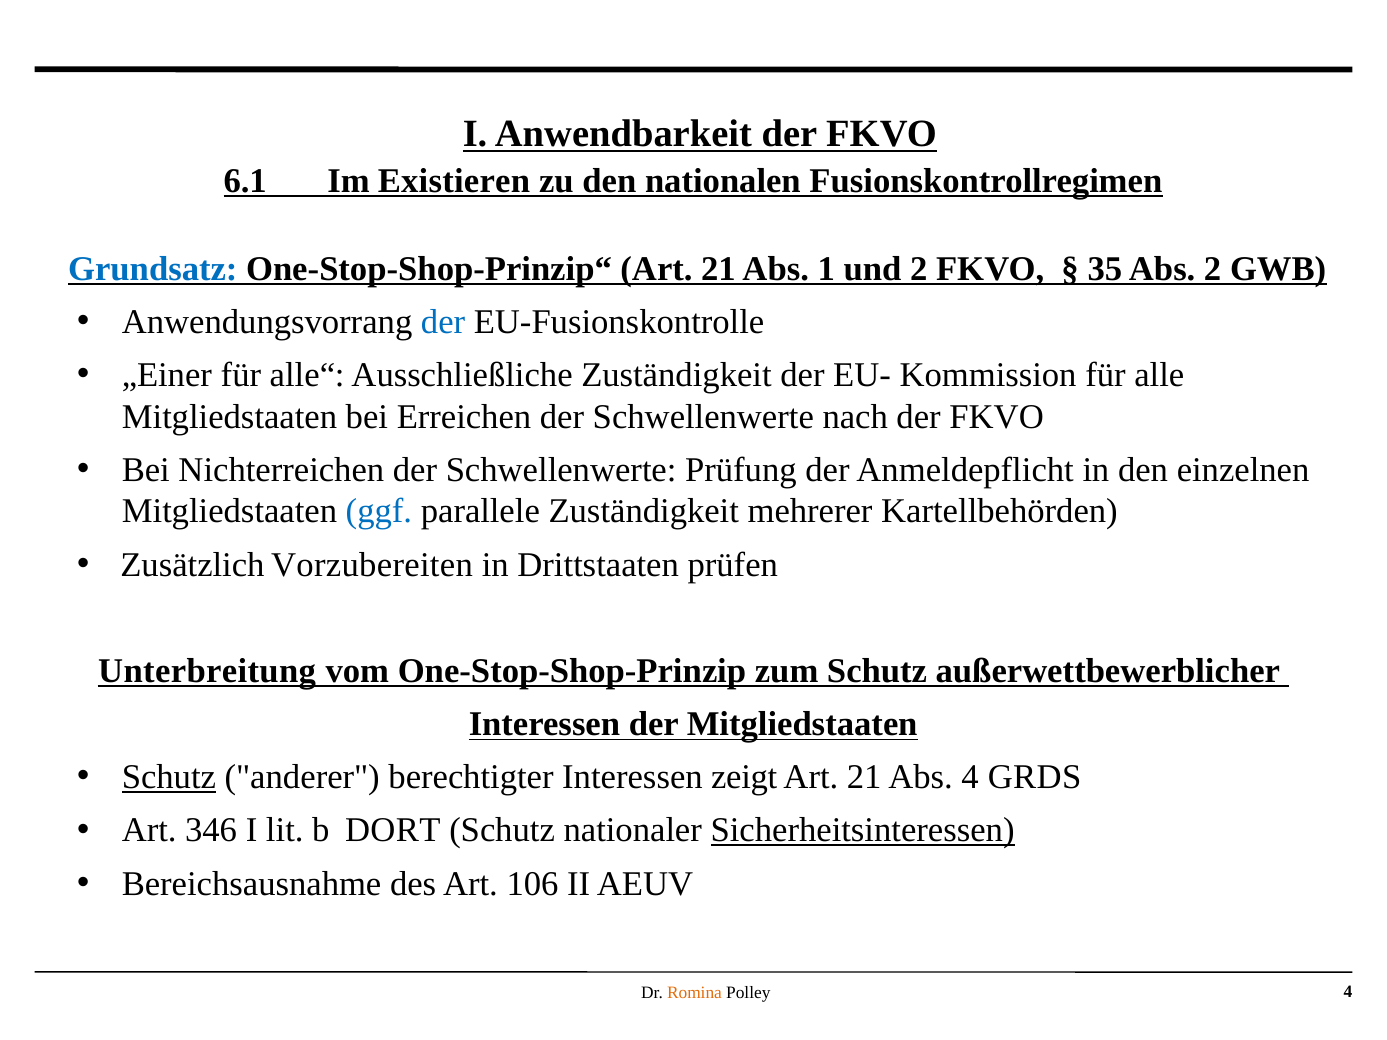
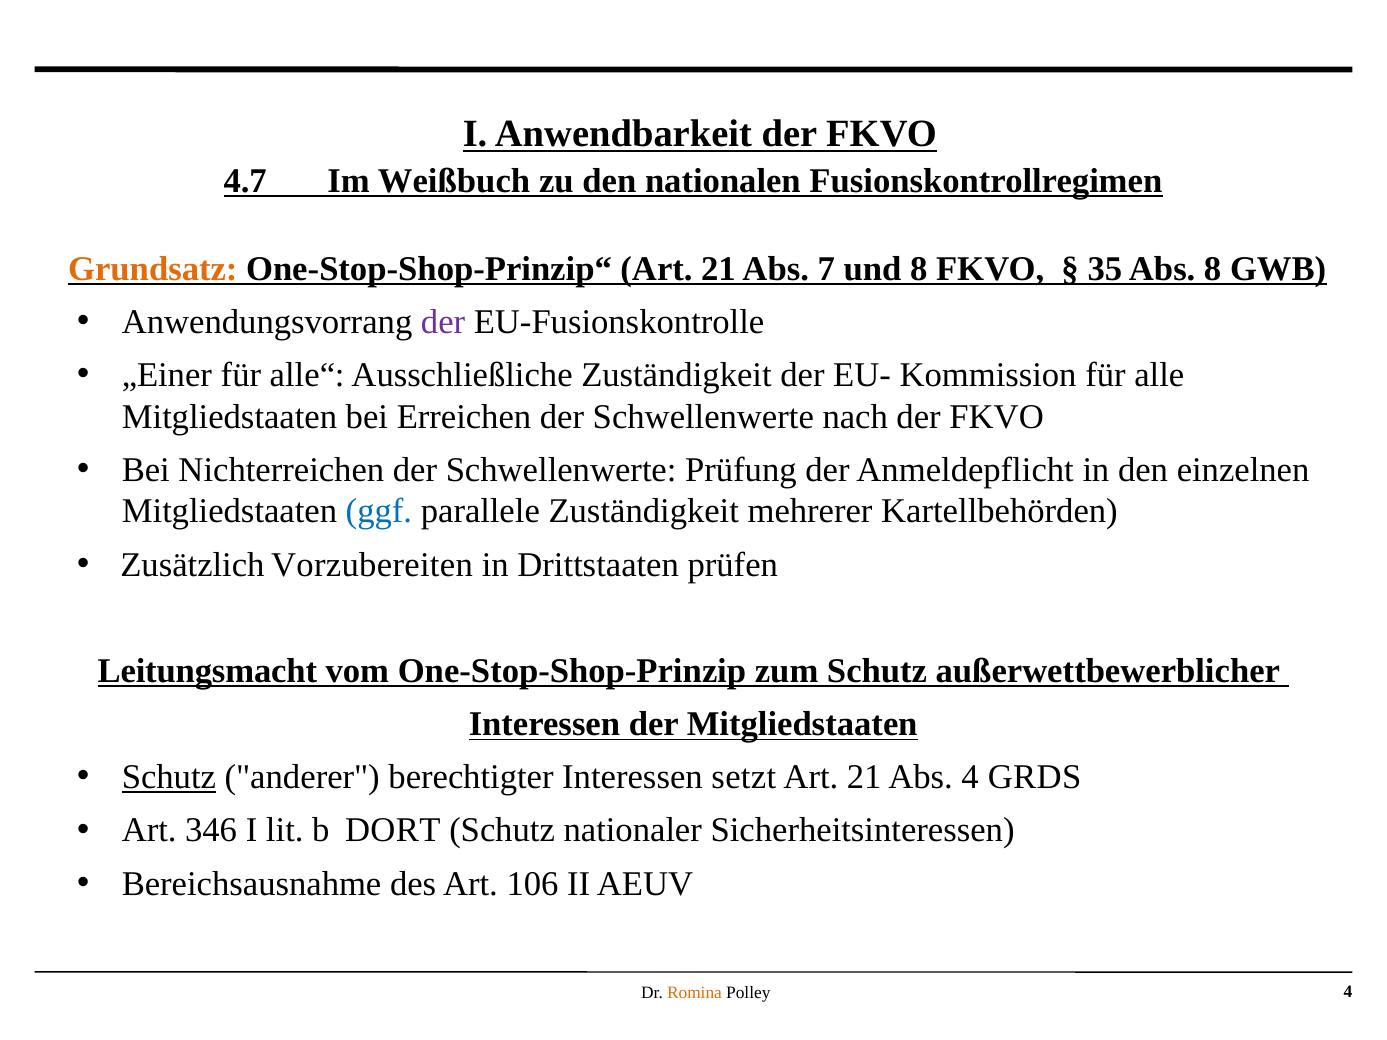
6.1: 6.1 -> 4.7 (245, 181)
Existieren: Existieren -> Weißbuch (454, 181)
Grundsatz colour: blue -> orange (153, 269)
1: 1 -> 7 (826, 269)
und 2: 2 -> 8 (919, 269)
Abs 2: 2 -> 8 (1213, 269)
der colour: blue -> purple (443, 322)
Unterbreitung: Unterbreitung -> Leitungsmacht (207, 671)
zeigt: zeigt -> setzt (744, 778)
Sicherheitsinteressen underline: present -> none (863, 831)
